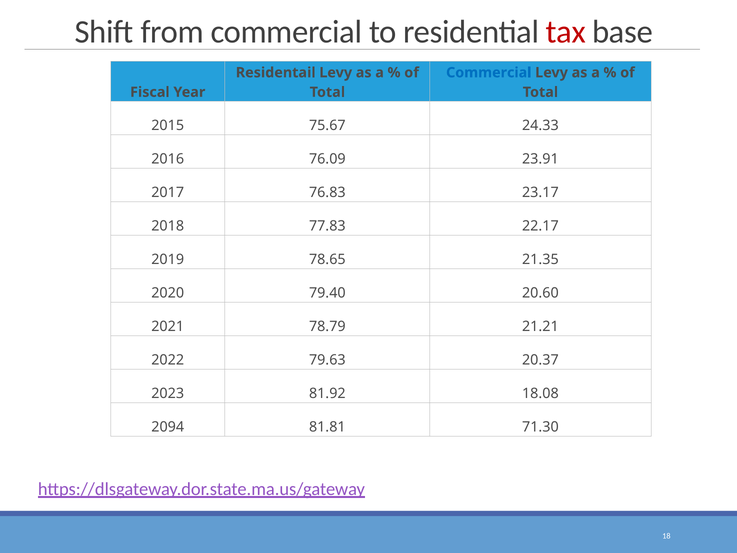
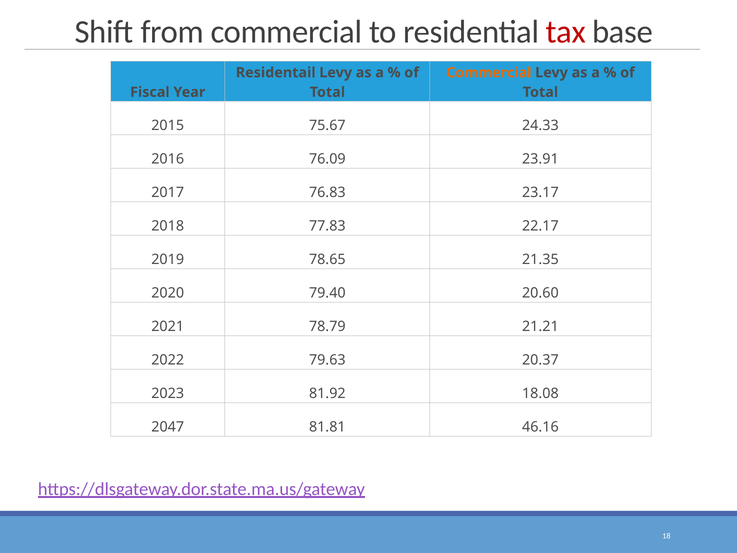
Commercial colour: blue -> orange (489, 73)
2094: 2094 -> 2047 (168, 427)
71.30: 71.30 -> 46.16 (540, 427)
